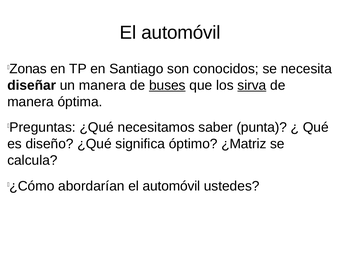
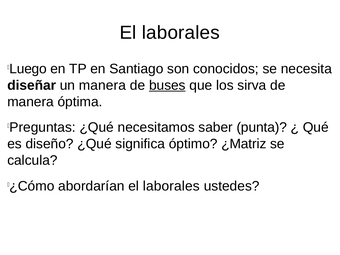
automóvil: automóvil -> laborales (181, 33)
Zonas: Zonas -> Luego (28, 69)
sirva underline: present -> none (252, 85)
abordarían el automóvil: automóvil -> laborales (171, 186)
